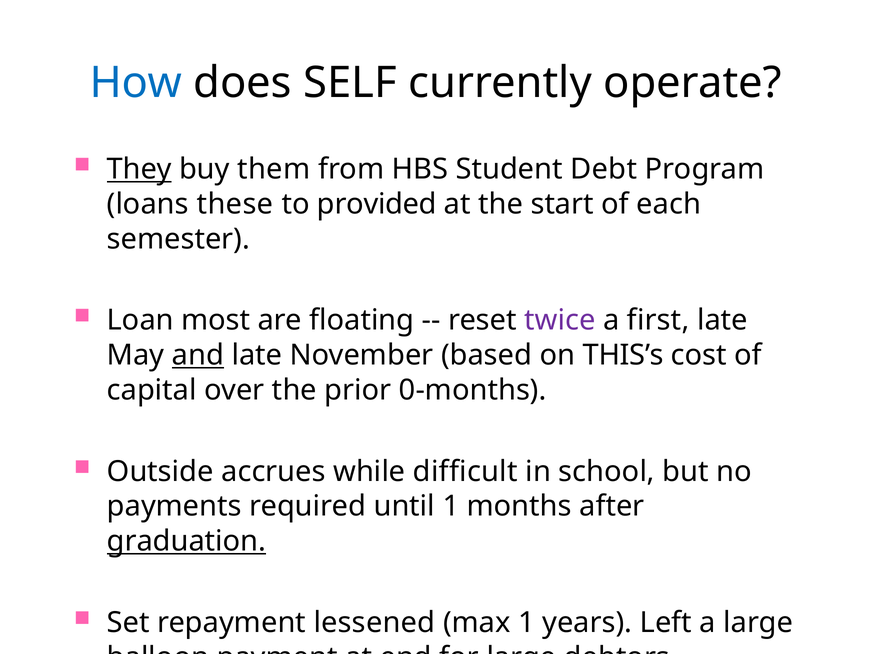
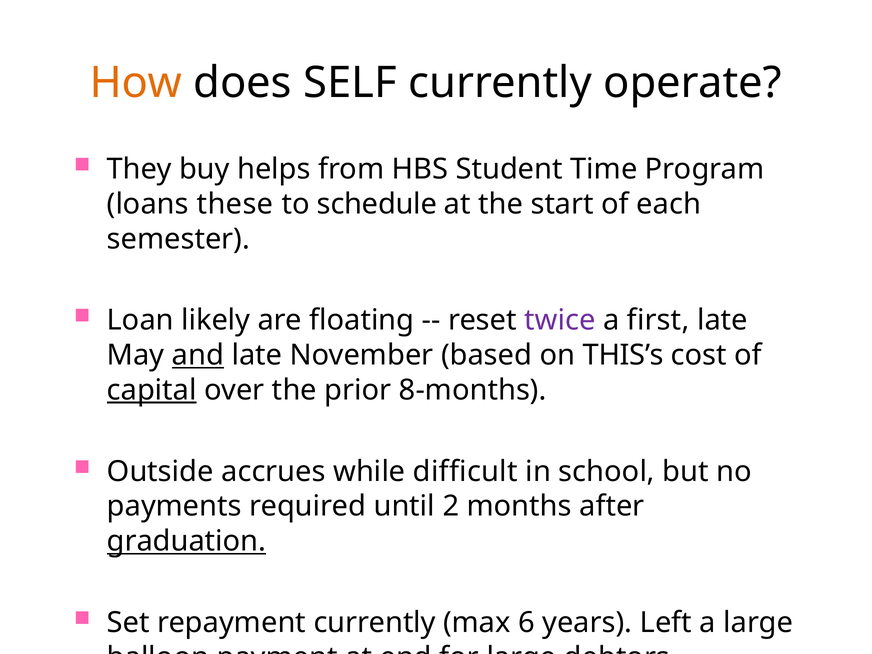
How colour: blue -> orange (136, 83)
They underline: present -> none (139, 169)
them: them -> helps (274, 169)
Debt: Debt -> Time (604, 169)
provided: provided -> schedule (377, 204)
most: most -> likely (216, 320)
capital underline: none -> present (152, 390)
0-months: 0-months -> 8-months (473, 390)
until 1: 1 -> 2 (451, 506)
repayment lessened: lessened -> currently (375, 623)
max 1: 1 -> 6 (526, 623)
